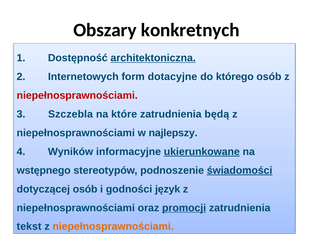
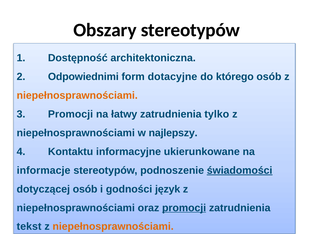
Obszary konkretnych: konkretnych -> stereotypów (190, 30)
architektoniczna underline: present -> none (153, 58)
Internetowych: Internetowych -> Odpowiednimi (83, 77)
niepełnosprawnościami colour: red -> orange (77, 96)
3 Szczebla: Szczebla -> Promocji (71, 115)
które: które -> łatwy (124, 115)
będą: będą -> tylko (217, 115)
Wyników: Wyników -> Kontaktu (71, 152)
ukierunkowane underline: present -> none (202, 152)
wstępnego: wstępnego -> informacje (44, 171)
